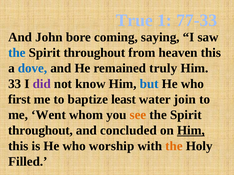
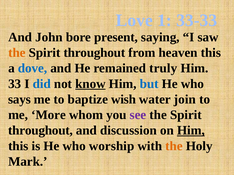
True: True -> Love (134, 20)
77-33: 77-33 -> 33-33 (197, 20)
coming: coming -> present (116, 37)
the colour: blue -> orange (17, 53)
did colour: purple -> blue (42, 84)
know underline: none -> present (90, 84)
first: first -> says (19, 100)
least: least -> wish (124, 100)
Went: Went -> More (49, 115)
see colour: orange -> purple (138, 115)
concluded: concluded -> discussion (128, 131)
Filled: Filled -> Mark (28, 162)
